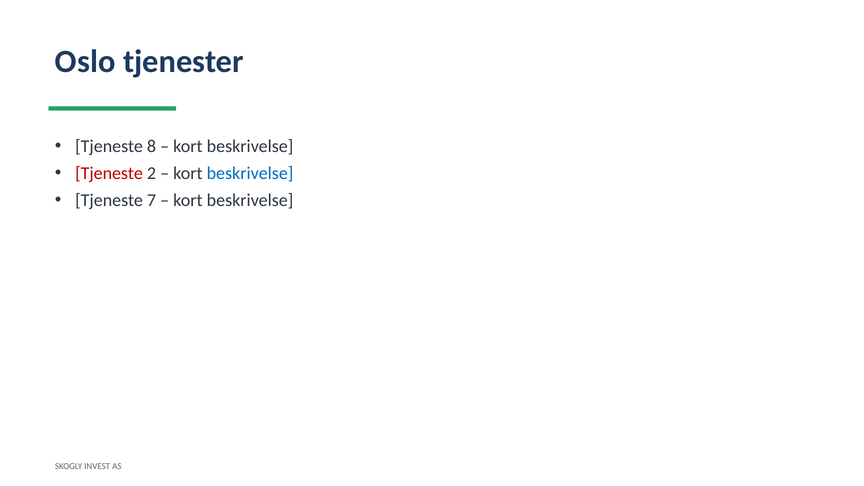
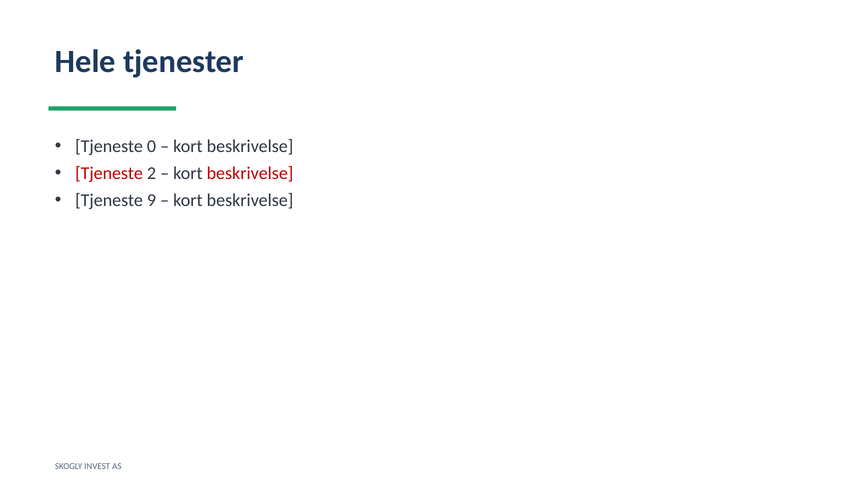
Oslo: Oslo -> Hele (85, 62)
8: 8 -> 0 (151, 146)
beskrivelse colour: blue -> red (250, 173)
7: 7 -> 9 (151, 200)
